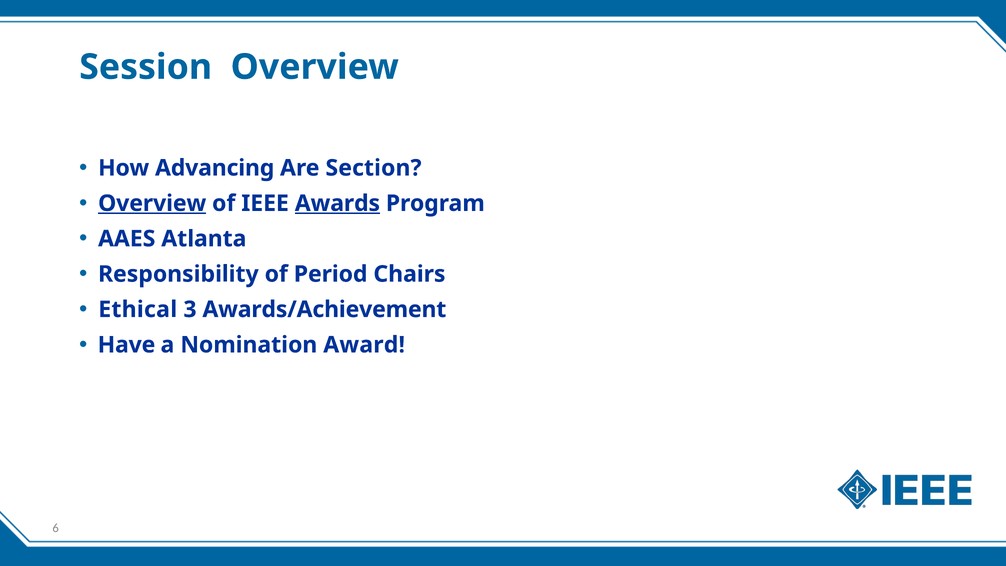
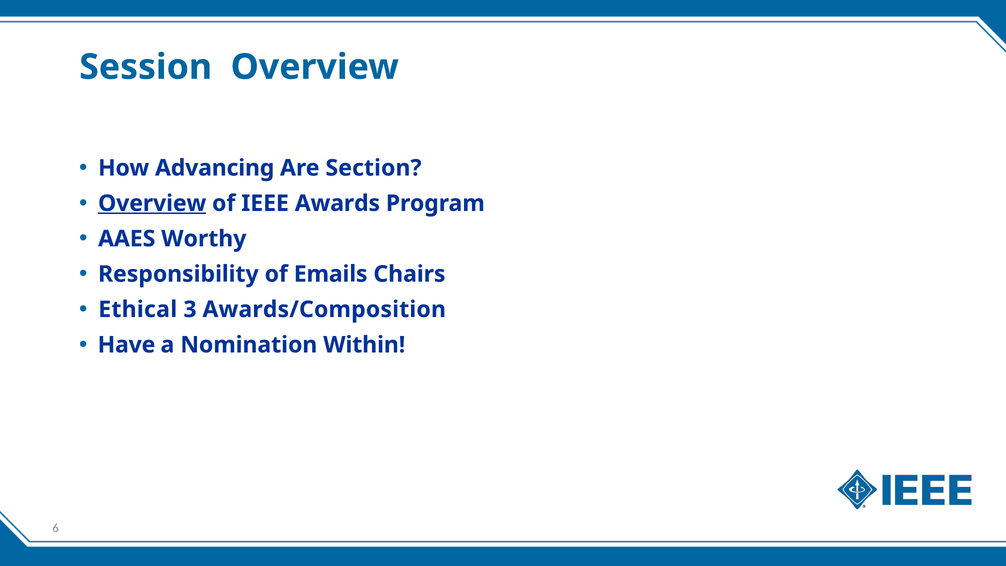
Awards underline: present -> none (337, 203)
Atlanta: Atlanta -> Worthy (204, 239)
Period: Period -> Emails (331, 274)
Awards/Achievement: Awards/Achievement -> Awards/Composition (324, 309)
Award: Award -> Within (364, 345)
